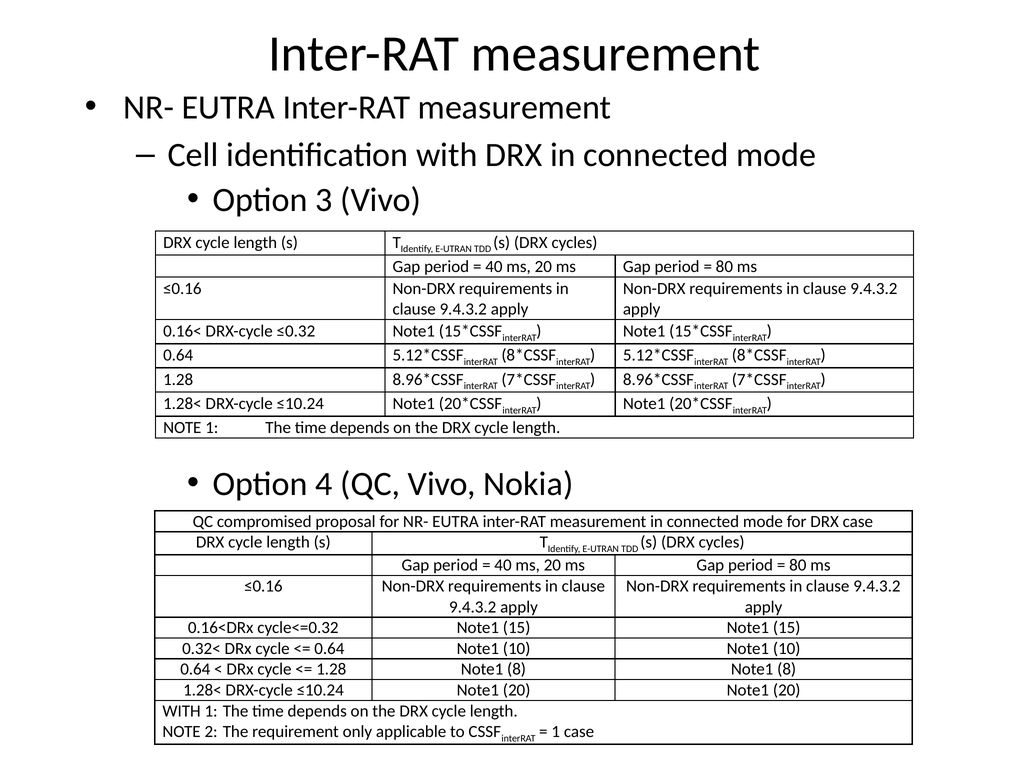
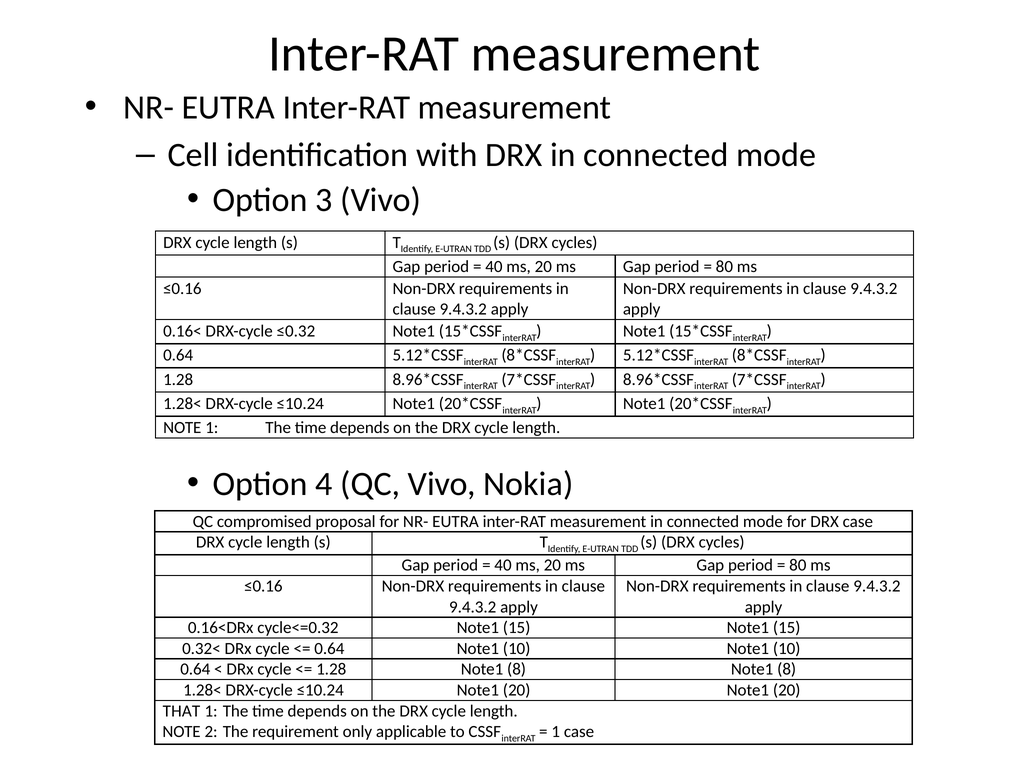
WITH: WITH -> THAT (181, 711)
